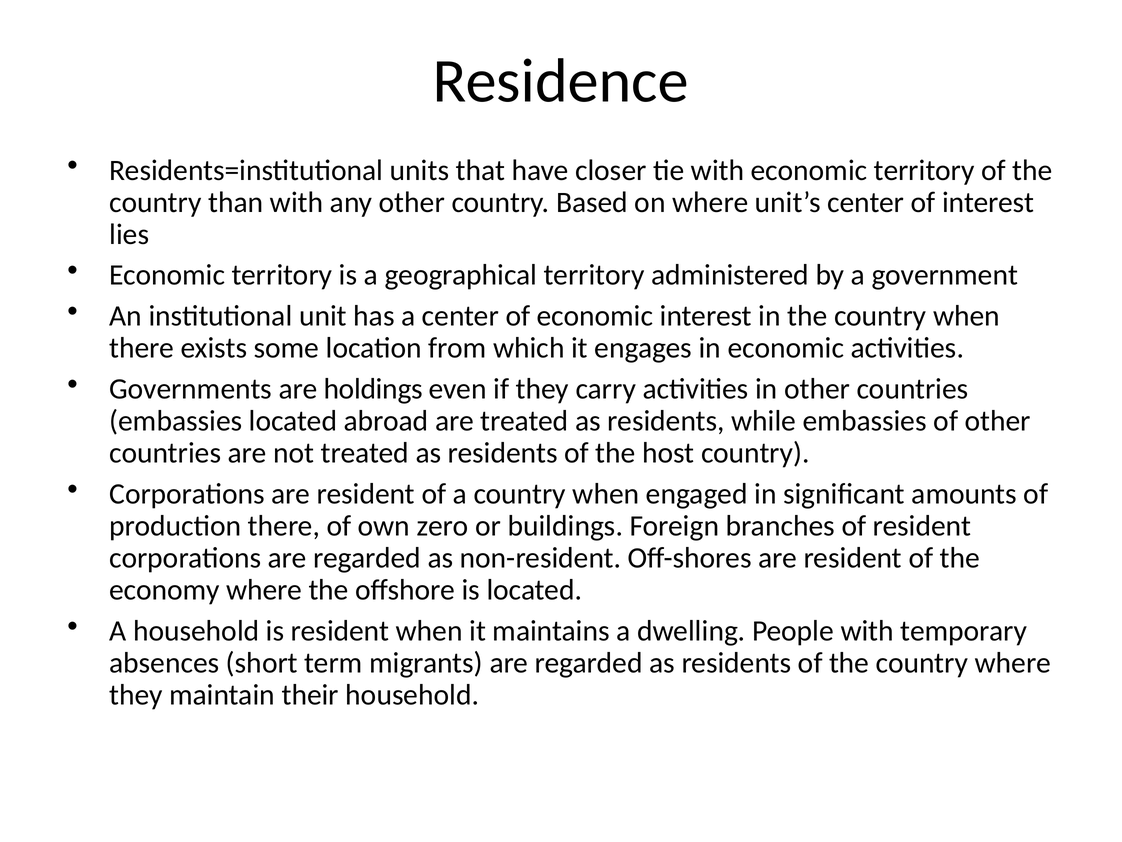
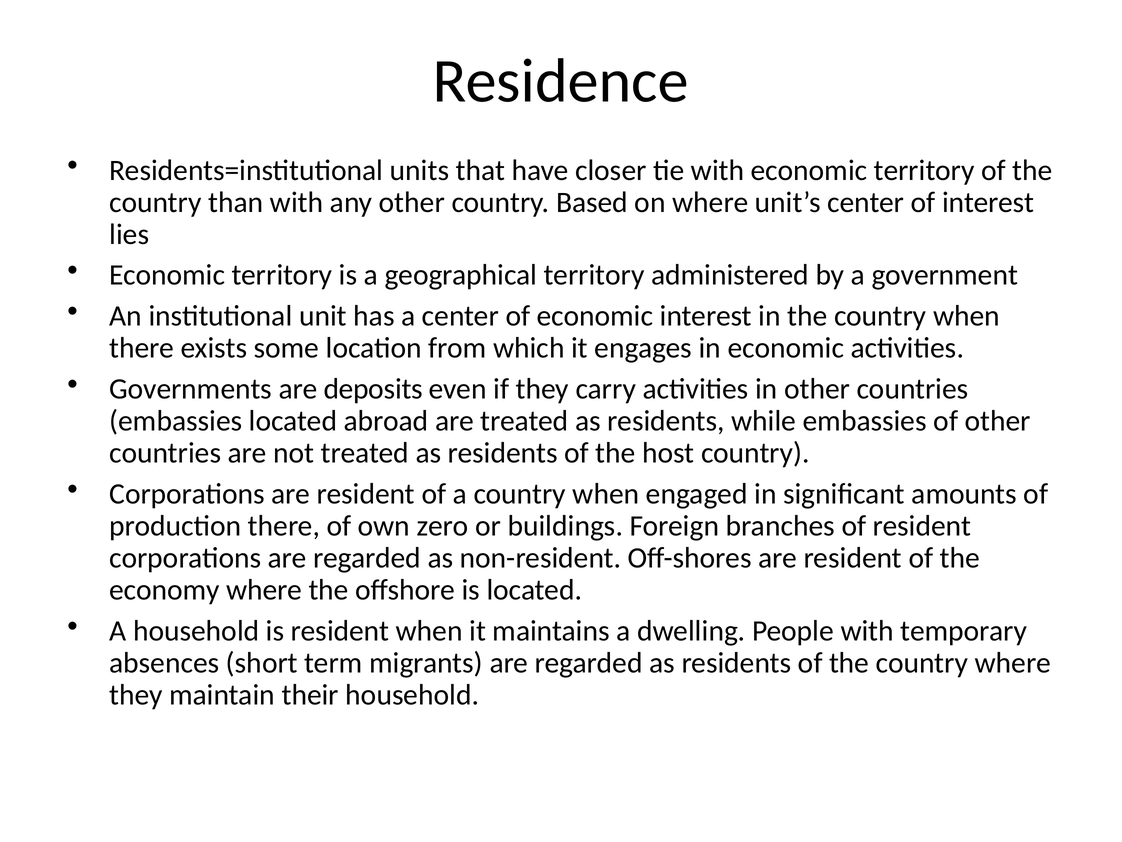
holdings: holdings -> deposits (373, 389)
